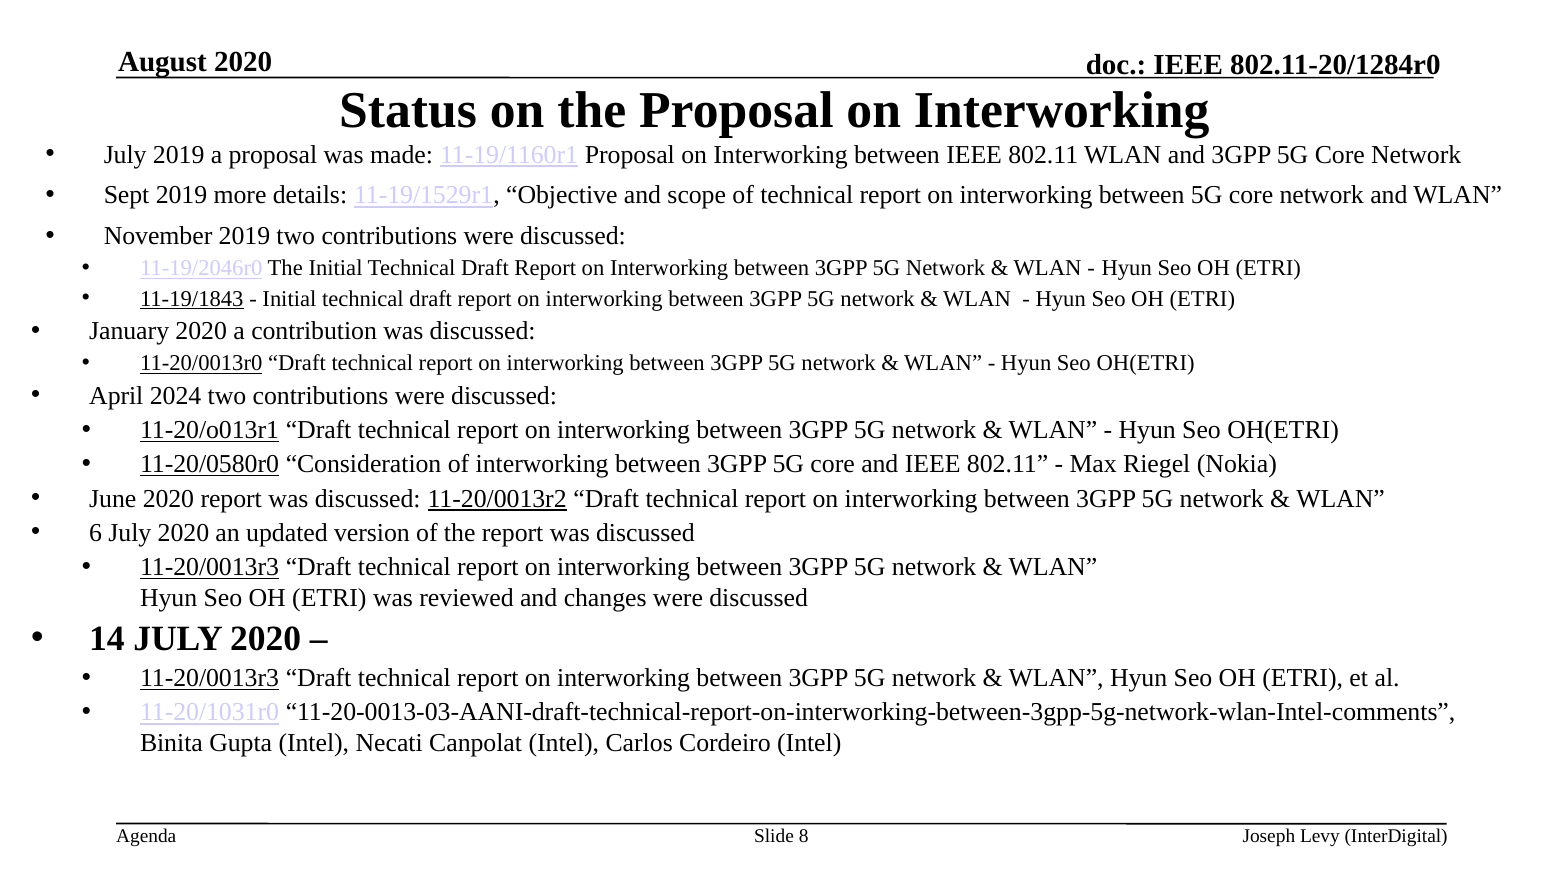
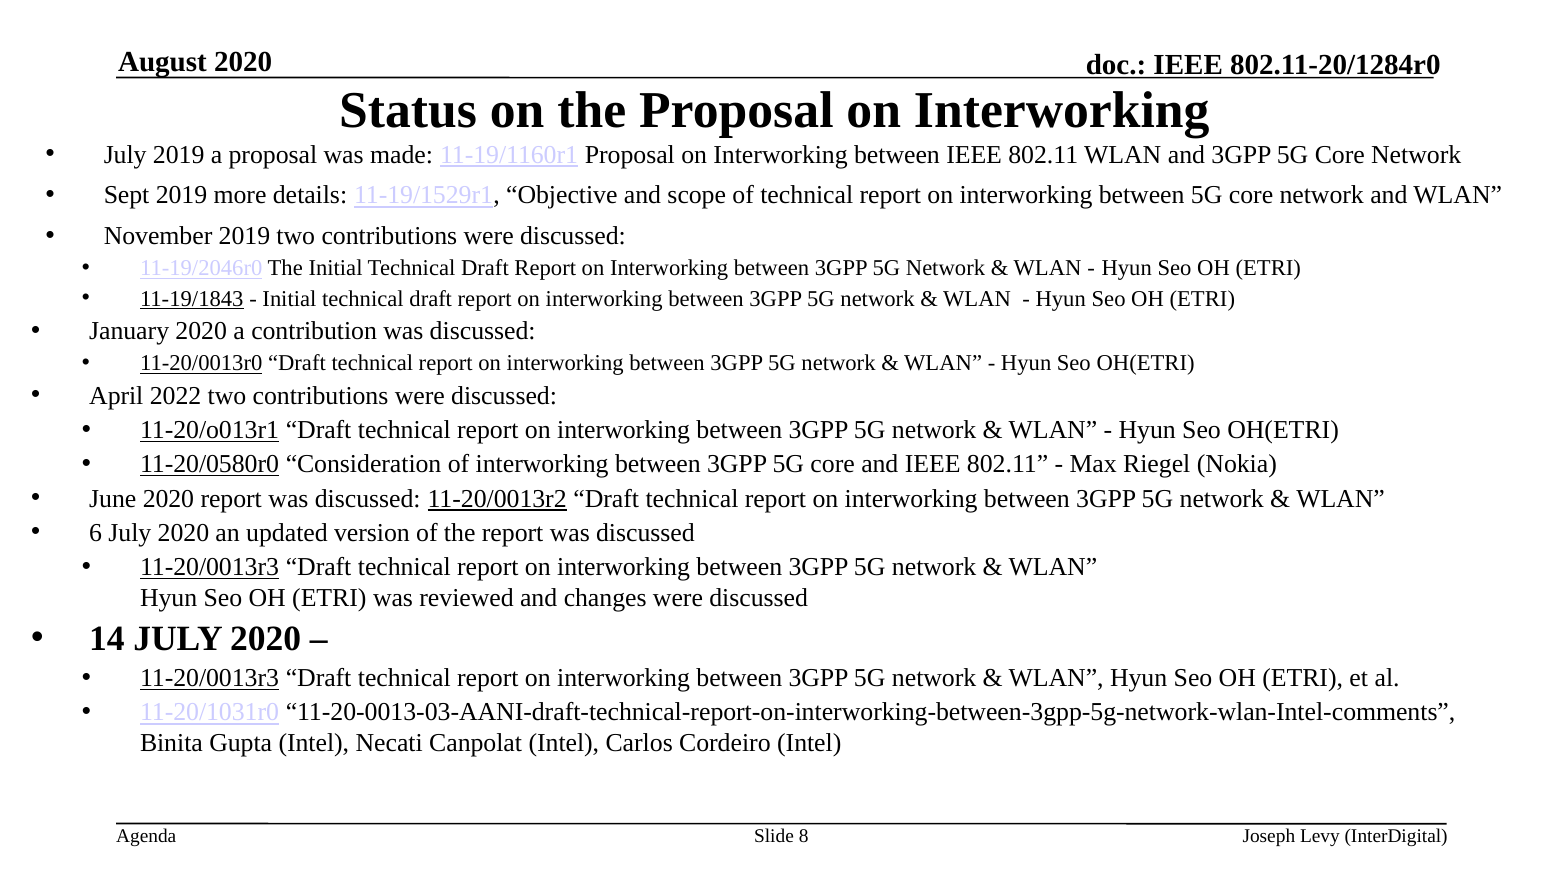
2024: 2024 -> 2022 (176, 396)
